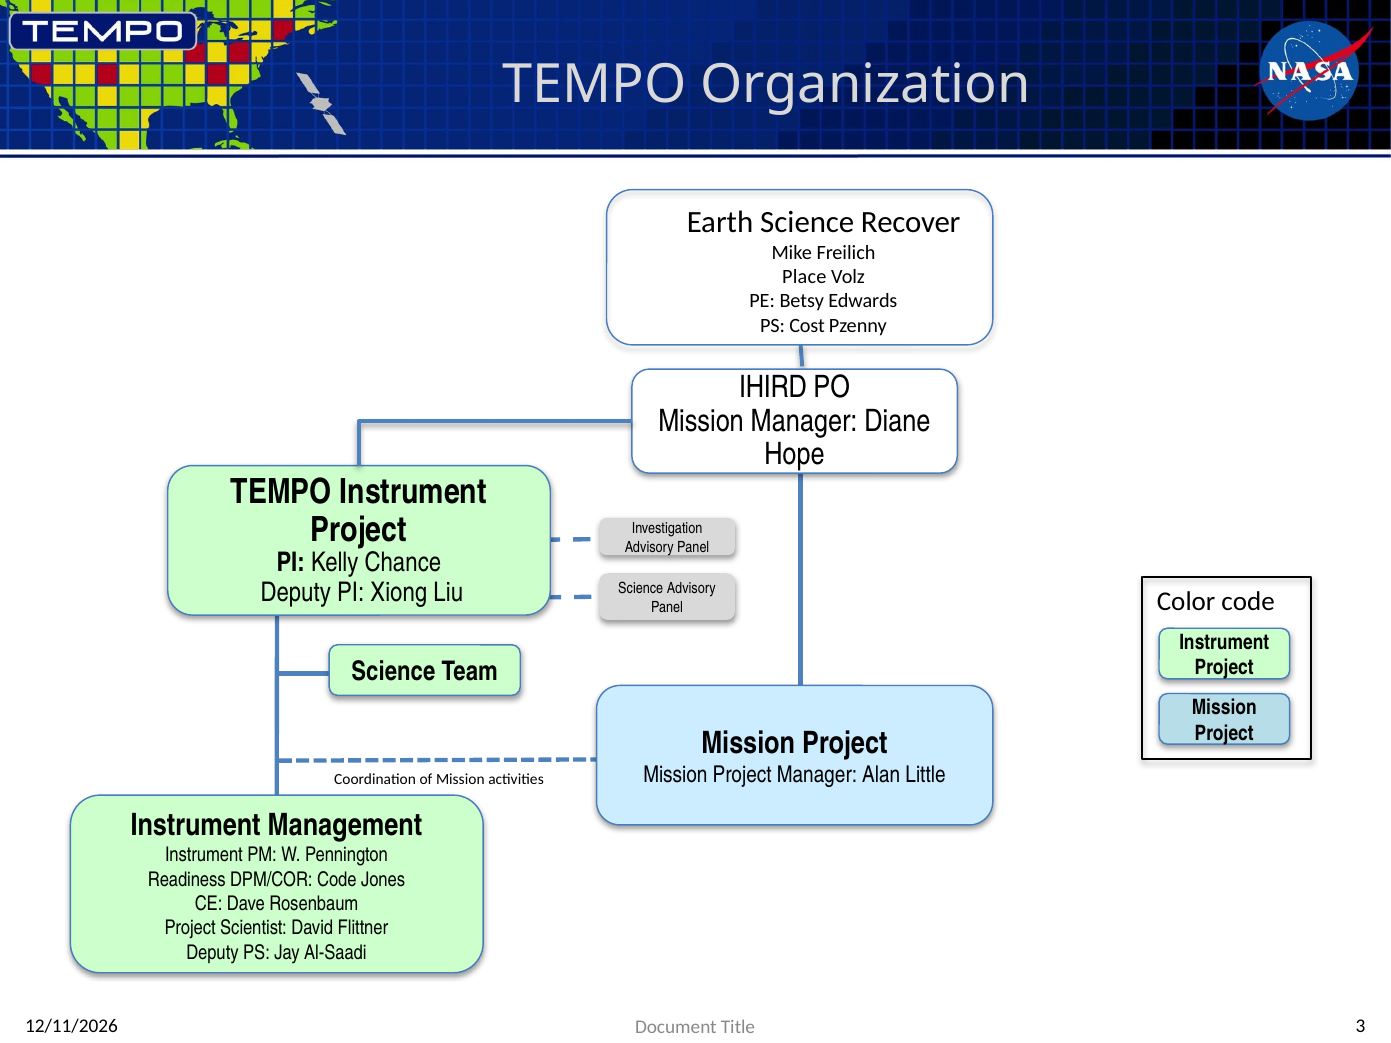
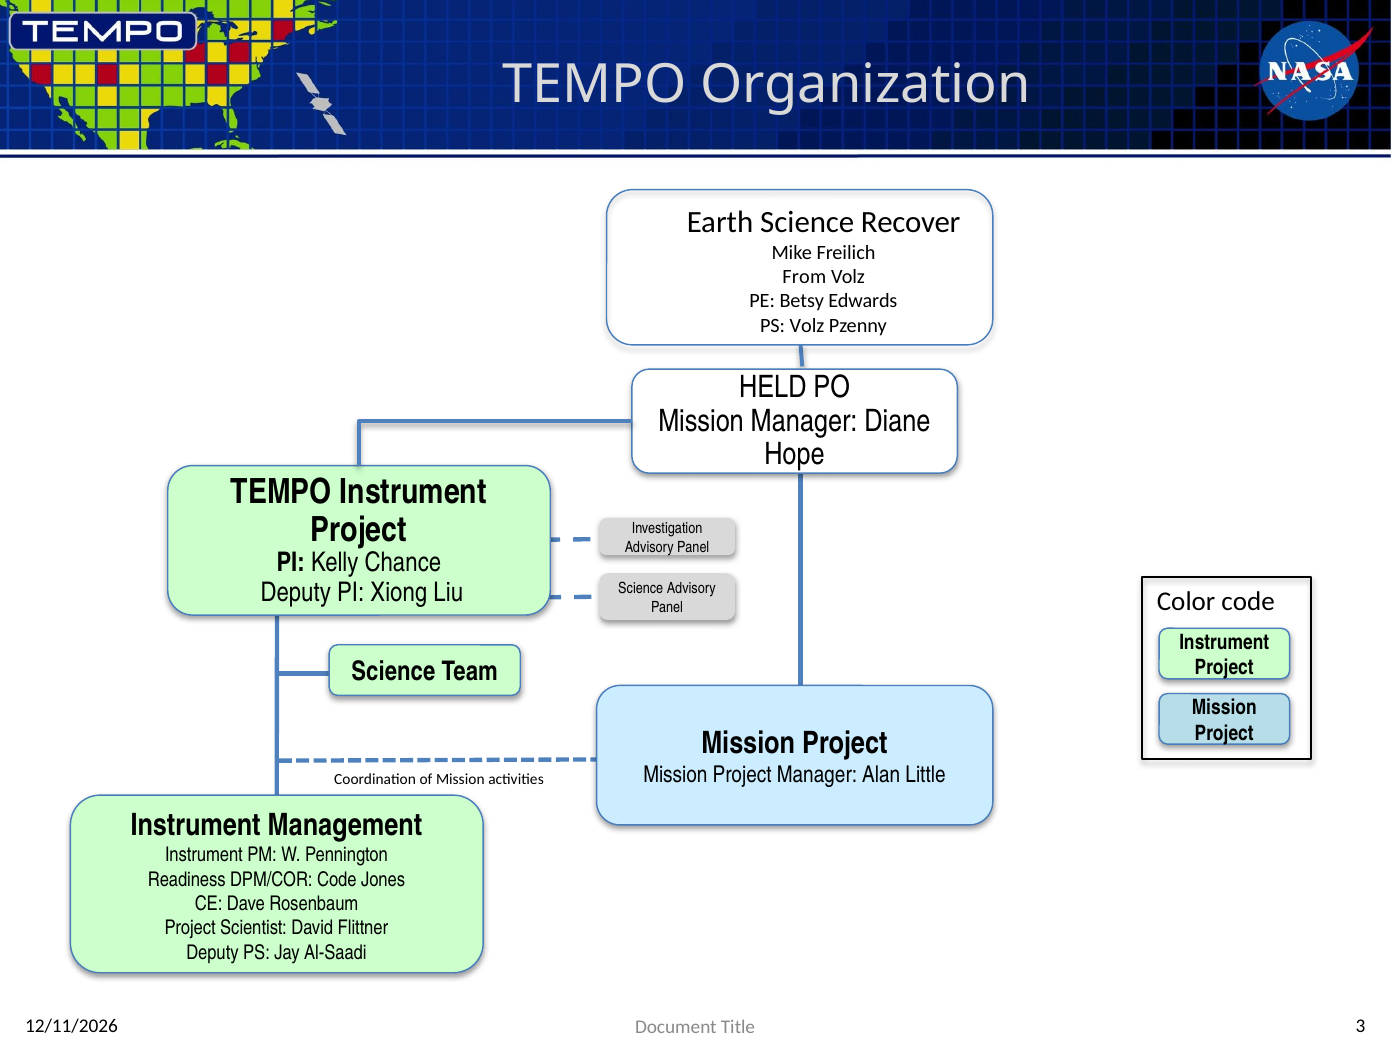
Place: Place -> From (804, 277)
PS Cost: Cost -> Volz (807, 326)
IHIRD: IHIRD -> HELD (773, 388)
